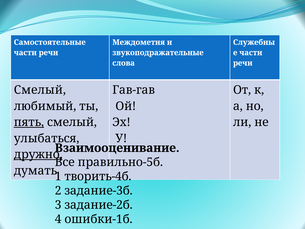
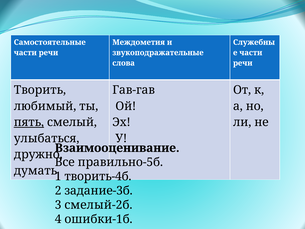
Смелый: Смелый -> Творить (40, 90)
дружно underline: present -> none (38, 154)
задание-2б: задание-2б -> смелый-2б (98, 205)
